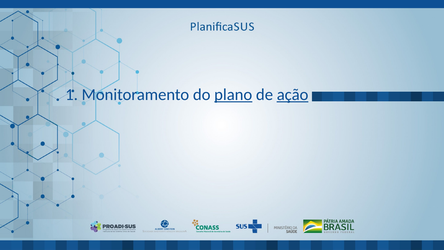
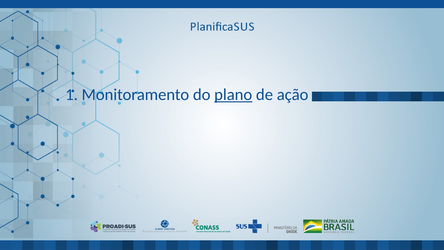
ação underline: present -> none (293, 94)
